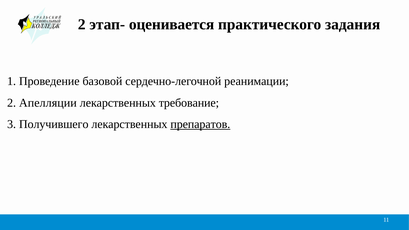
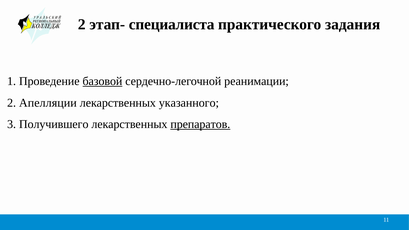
оценивается: оценивается -> специалиста (172, 24)
базовой underline: none -> present (102, 81)
требование: требование -> указанного (189, 103)
